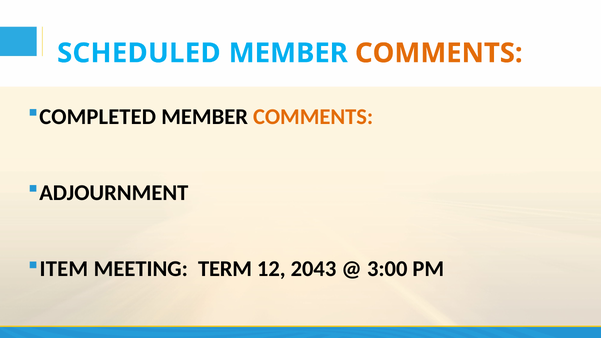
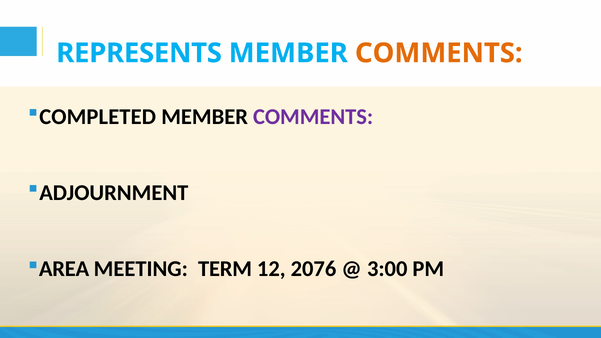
SCHEDULED: SCHEDULED -> REPRESENTS (139, 53)
COMMENTS colour: orange -> purple (313, 117)
ITEM: ITEM -> AREA (64, 269)
2043: 2043 -> 2076 (313, 269)
